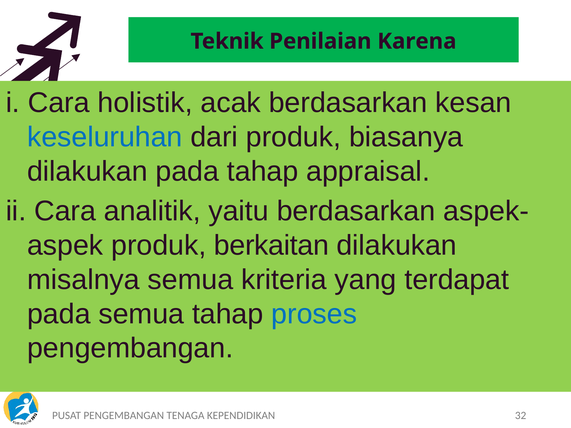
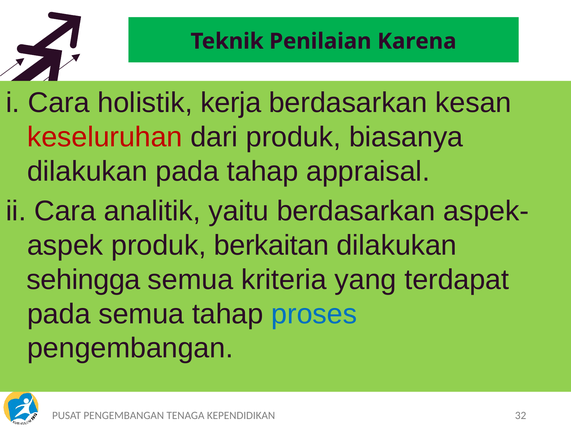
acak: acak -> kerja (231, 103)
keseluruhan colour: blue -> red (105, 137)
misalnya: misalnya -> sehingga (84, 280)
